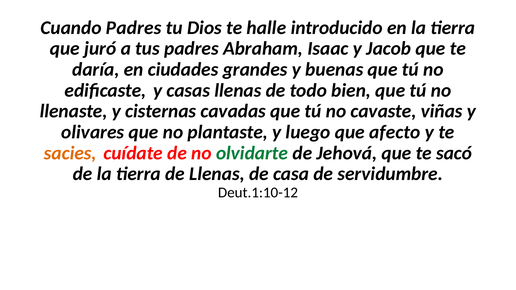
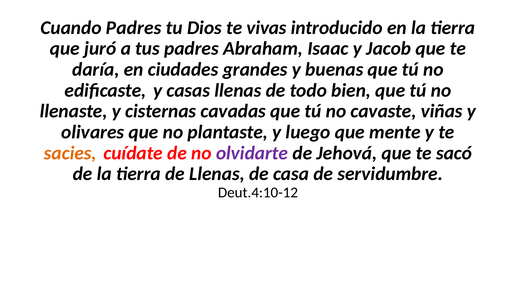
halle: halle -> vivas (267, 28)
afecto: afecto -> mente (395, 132)
olvidarte colour: green -> purple (252, 153)
Deut.1:10-12: Deut.1:10-12 -> Deut.4:10-12 (258, 193)
